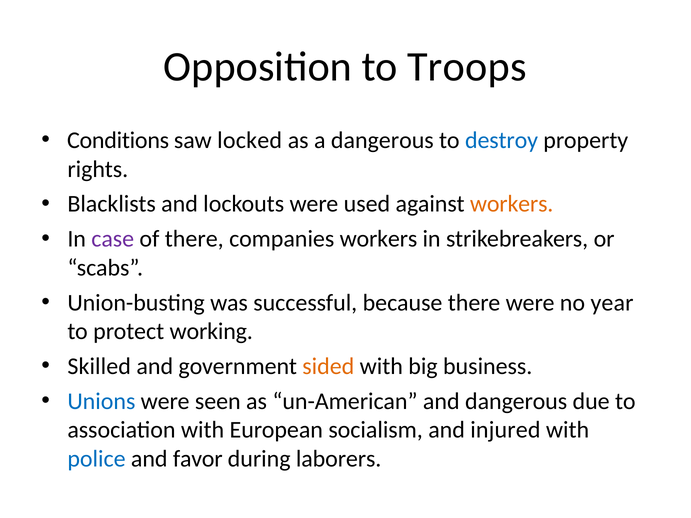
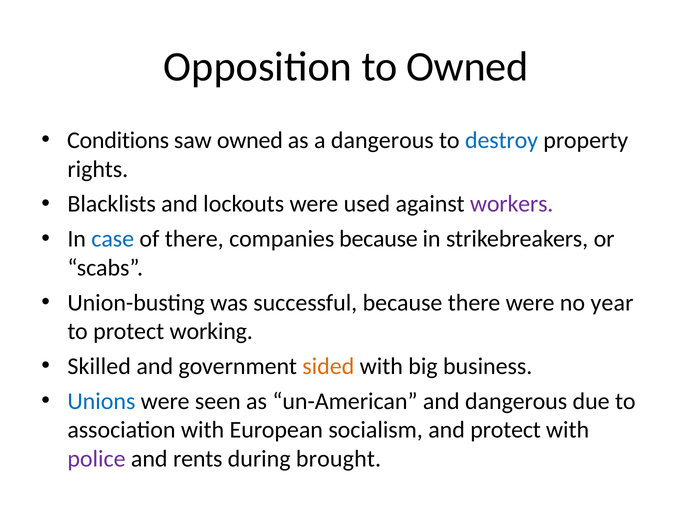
to Troops: Troops -> Owned (467, 67)
saw locked: locked -> owned (250, 140)
workers colour: orange -> purple (512, 204)
case colour: purple -> blue (113, 239)
companies workers: workers -> because (378, 239)
and injured: injured -> protect (506, 430)
police colour: blue -> purple (96, 459)
favor: favor -> rents (198, 459)
laborers: laborers -> brought (339, 459)
